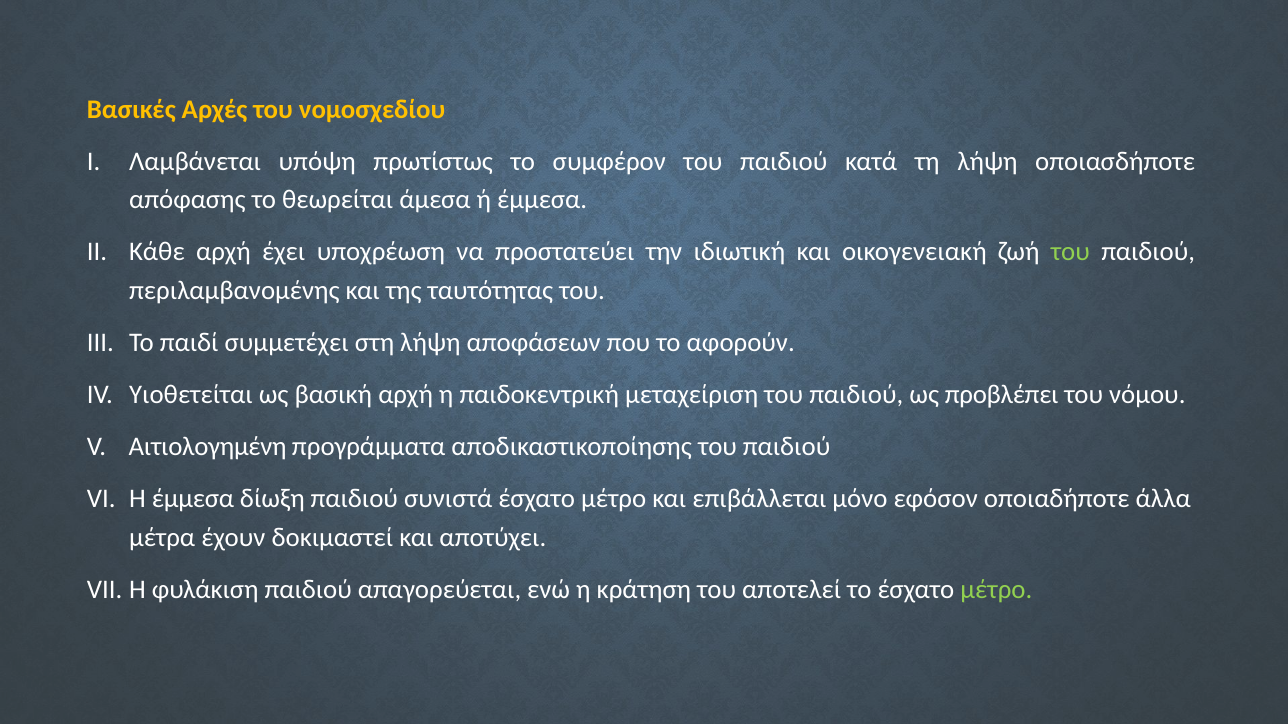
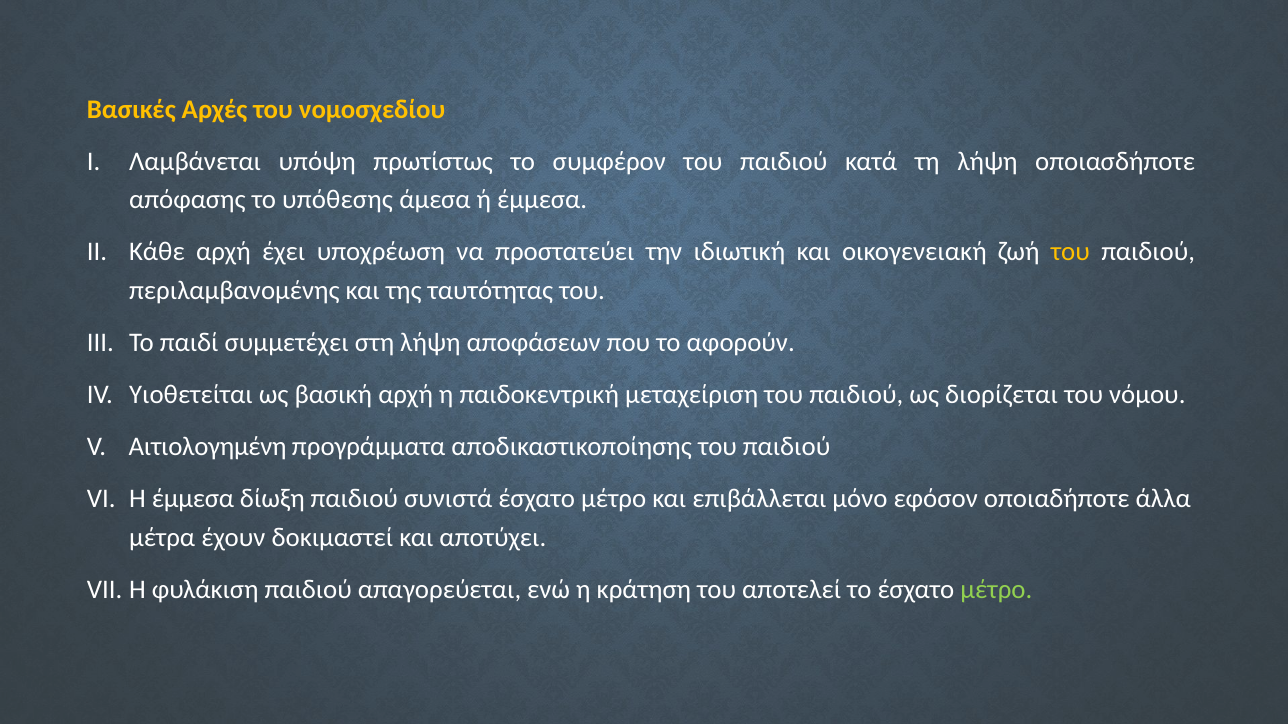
θεωρείται: θεωρείται -> υπόθεσης (338, 200)
του colour: light green -> yellow (1070, 252)
προβλέπει: προβλέπει -> διορίζεται (1001, 395)
